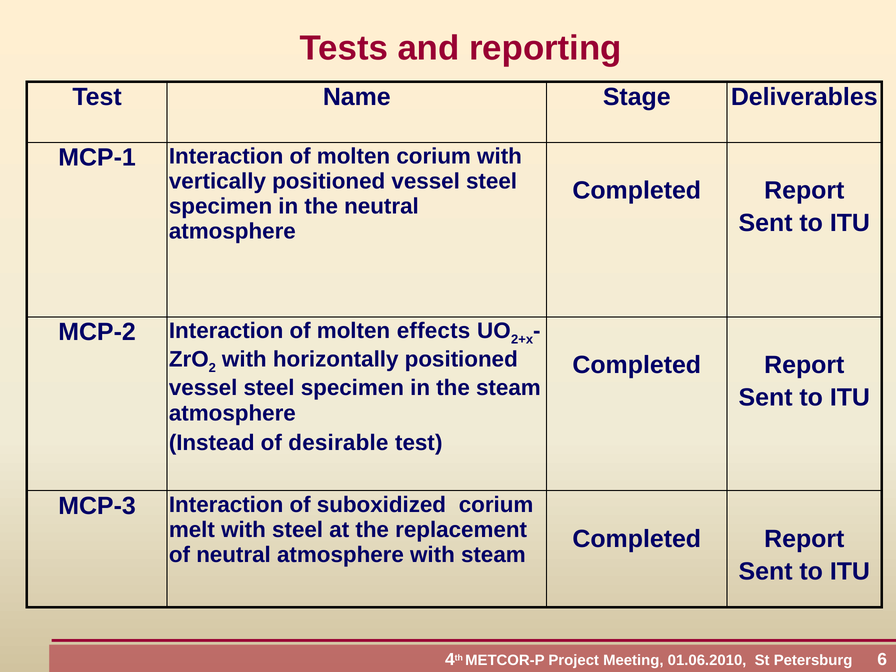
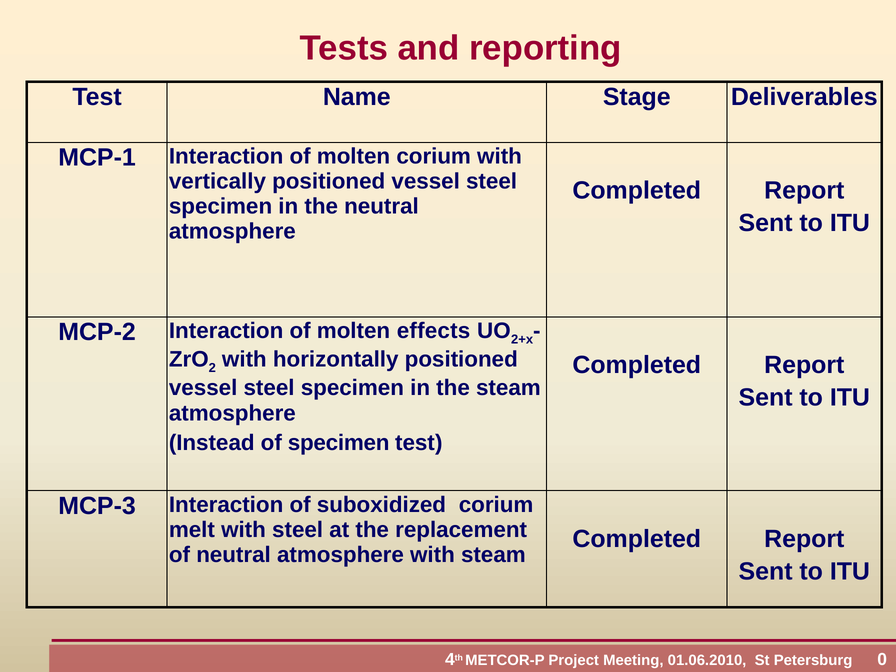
of desirable: desirable -> specimen (339, 443)
6: 6 -> 0 (882, 660)
